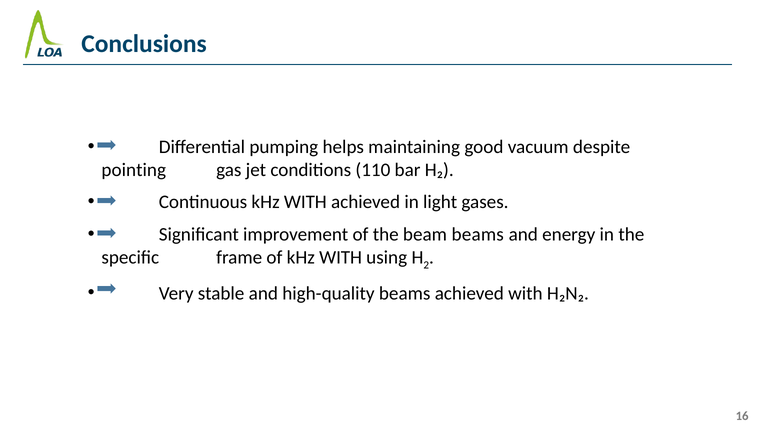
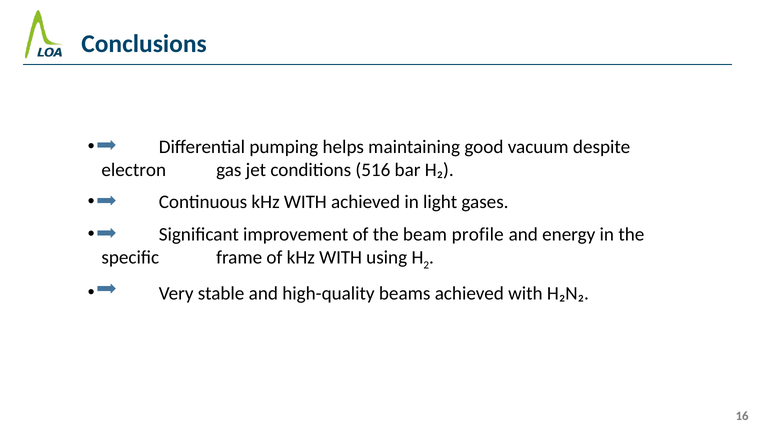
pointing: pointing -> electron (134, 170)
110: 110 -> 516 (373, 170)
beam beams: beams -> profile (478, 235)
